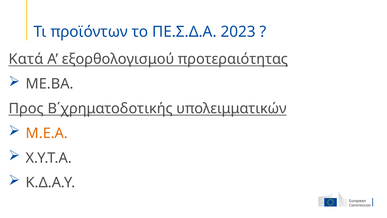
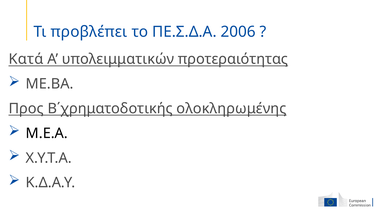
προϊόντων: προϊόντων -> προβλέπει (89, 32)
2023: 2023 -> 2006 (238, 32)
εξορθολογισμού: εξορθολογισμού -> υπολειμματικών (118, 59)
υπολειμματικών: υπολειμματικών -> ολοκληρωμένης (231, 108)
Μ.Ε.Α colour: orange -> black (47, 133)
